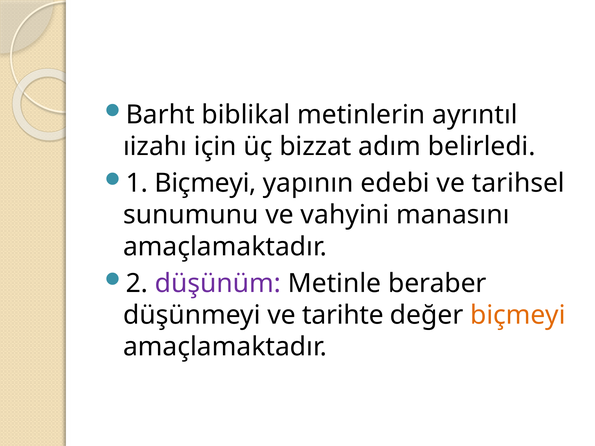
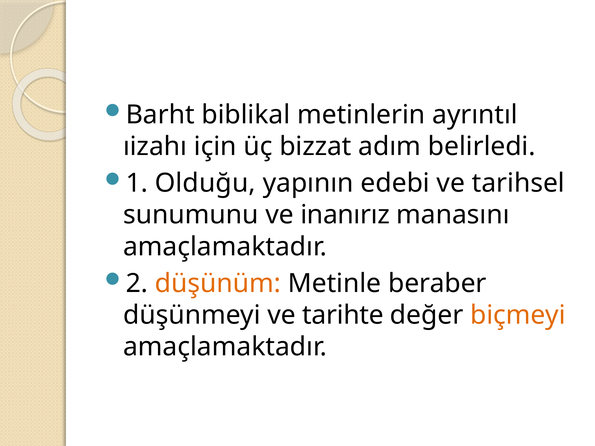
1 Biçmeyi: Biçmeyi -> Olduğu (205, 183)
vahyini: vahyini -> inanırız (345, 215)
düşünüm colour: purple -> orange (218, 284)
